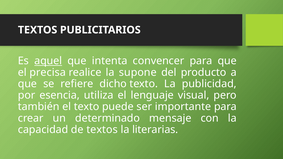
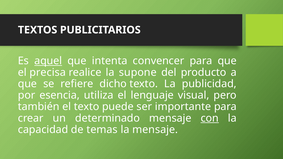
con underline: none -> present (210, 118)
de textos: textos -> temas (102, 130)
la literarias: literarias -> mensaje (155, 130)
